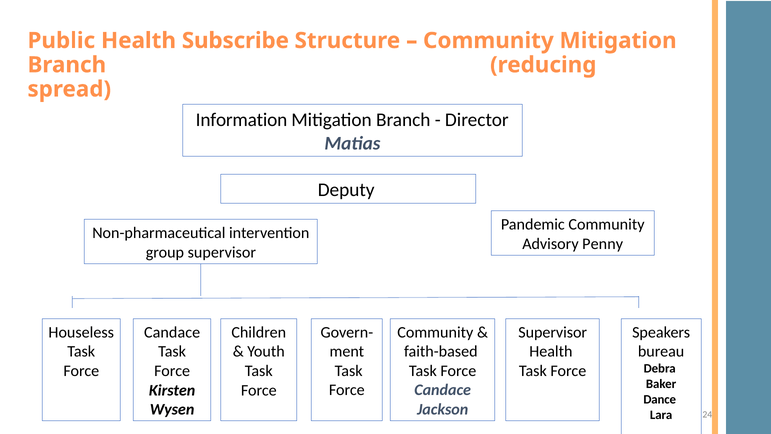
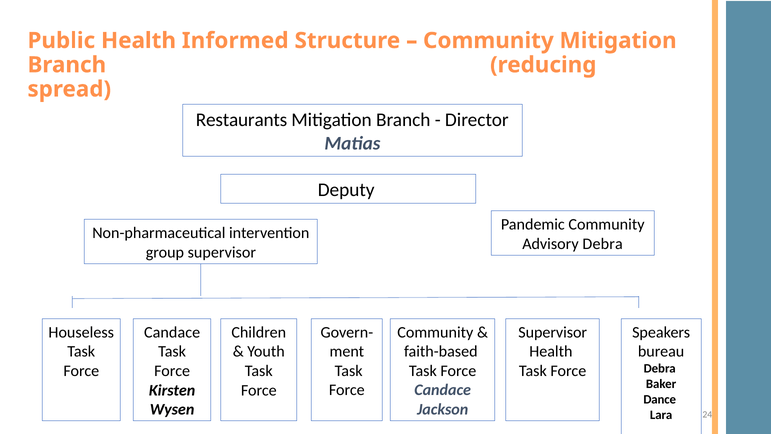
Subscribe: Subscribe -> Informed (235, 41)
Information: Information -> Restaurants (242, 120)
Advisory Penny: Penny -> Debra (603, 244)
